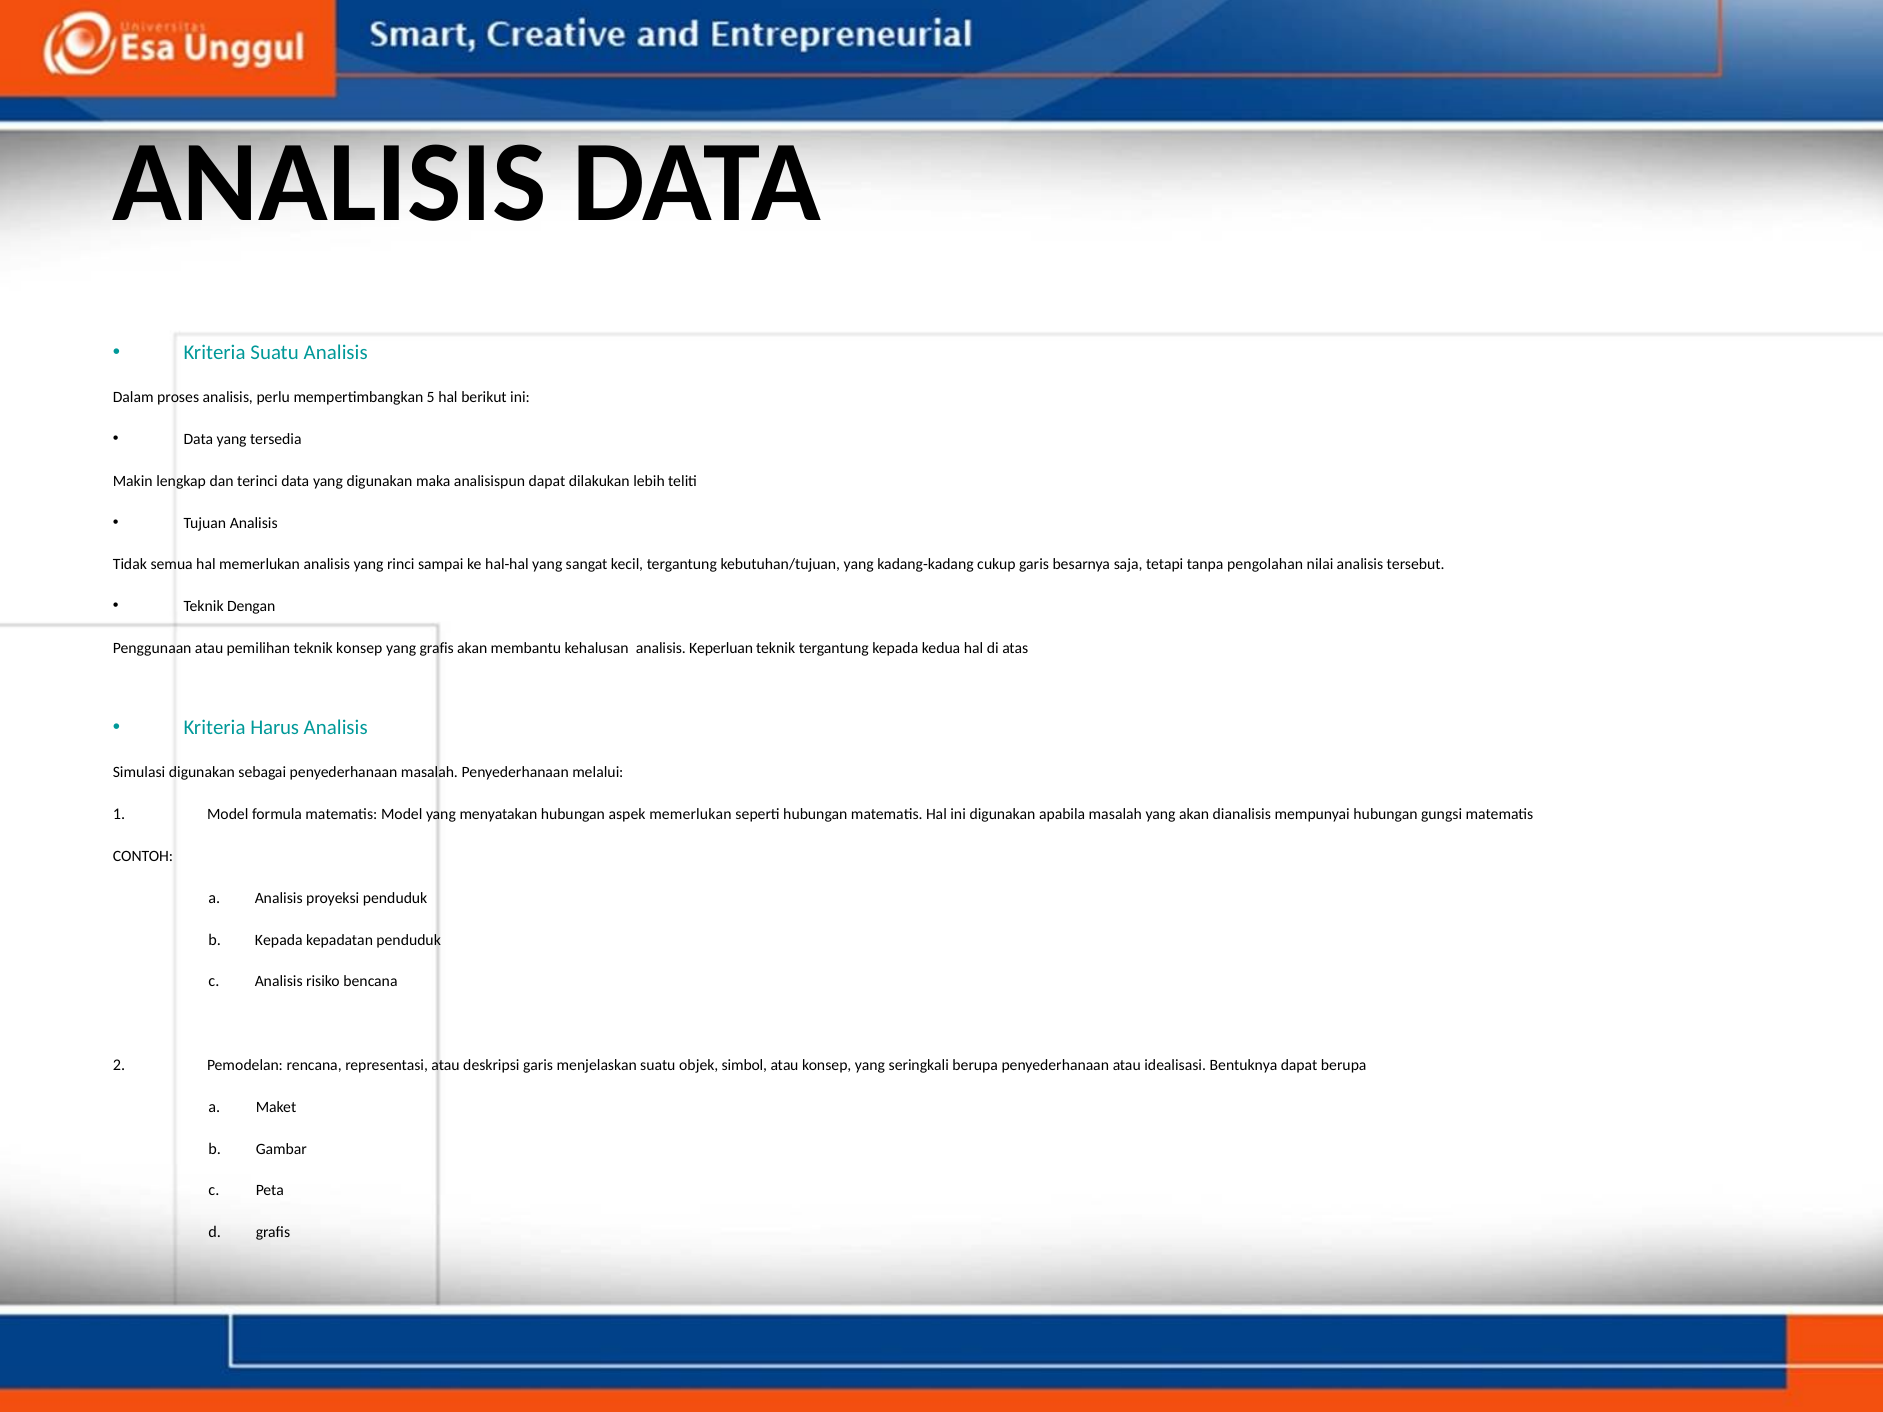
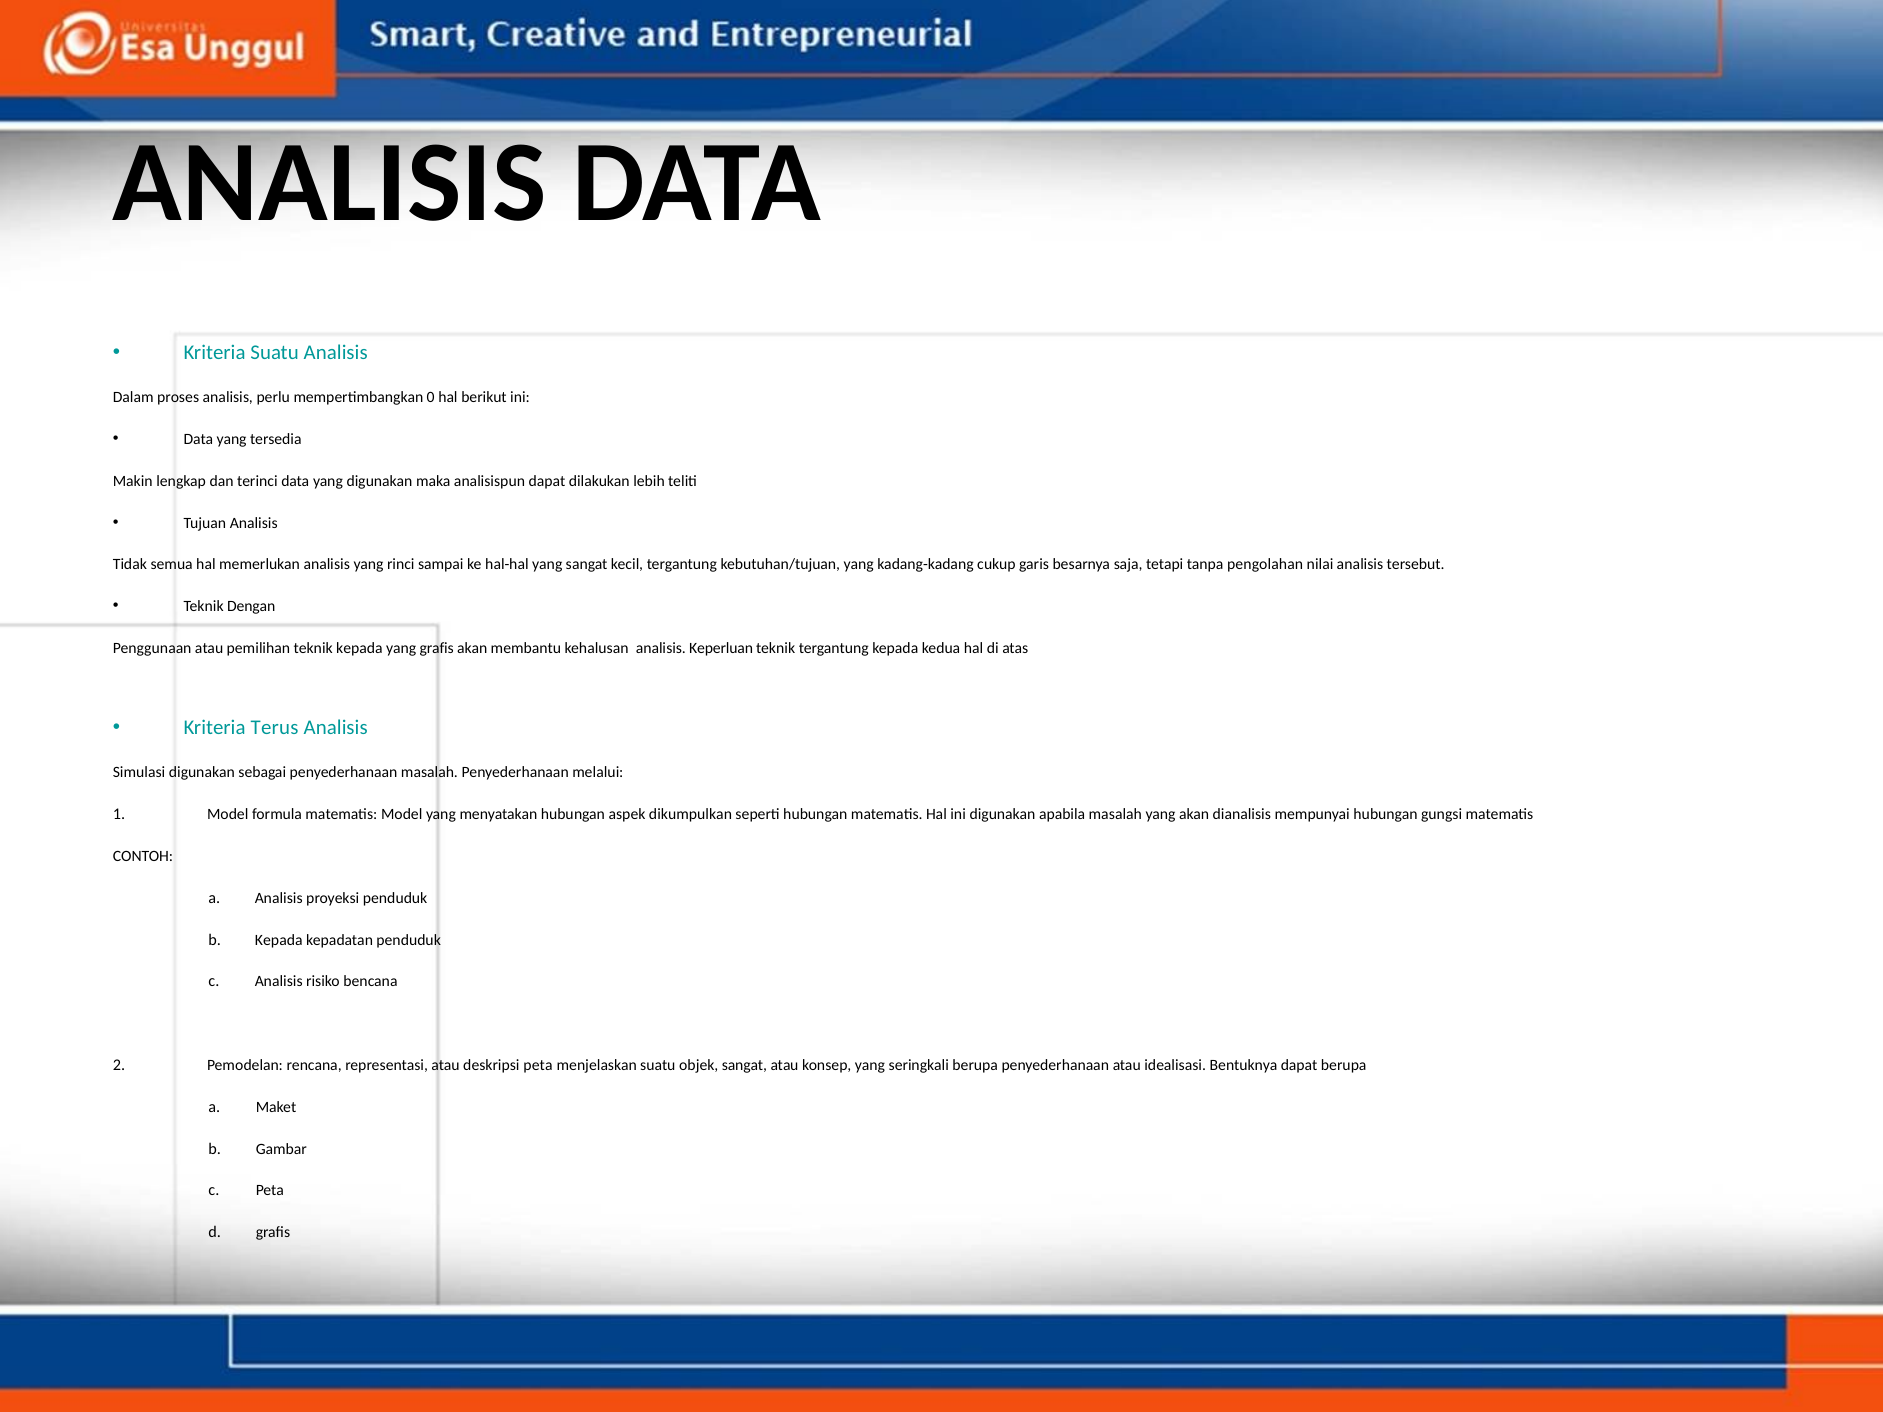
5: 5 -> 0 (431, 398)
teknik konsep: konsep -> kepada (359, 648)
Harus: Harus -> Terus (275, 728)
aspek memerlukan: memerlukan -> dikumpulkan (691, 815)
deskripsi garis: garis -> peta (538, 1065)
objek simbol: simbol -> sangat (744, 1065)
